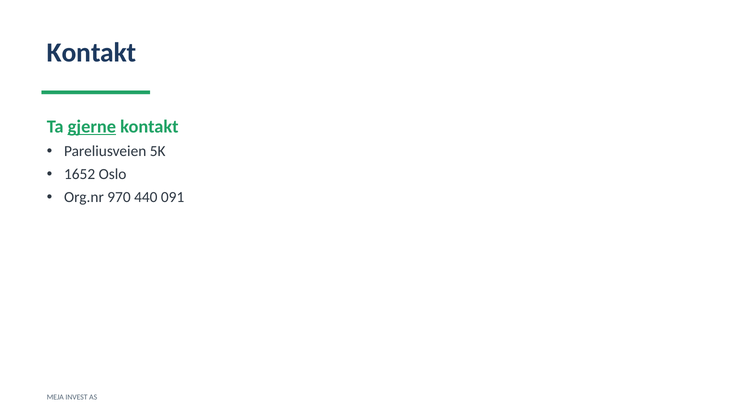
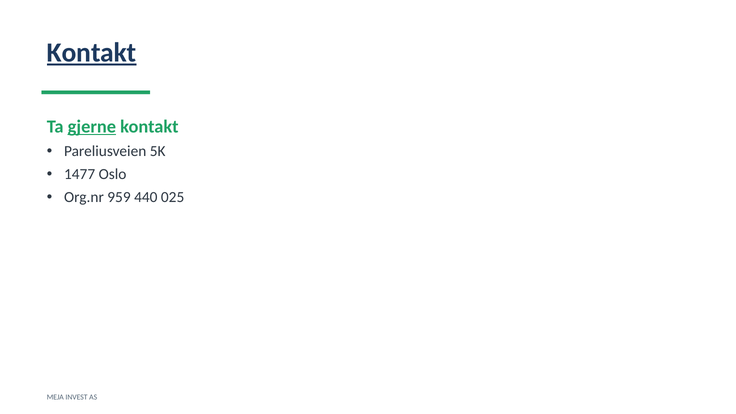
Kontakt underline: none -> present (92, 53)
1652: 1652 -> 1477 (80, 174)
970: 970 -> 959 (119, 197)
091: 091 -> 025 (173, 197)
